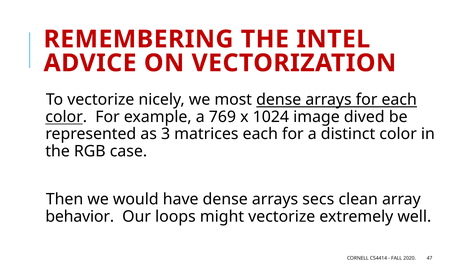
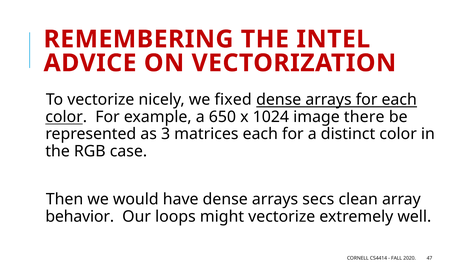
most: most -> fixed (233, 100)
769: 769 -> 650 (222, 117)
dived: dived -> there (364, 117)
